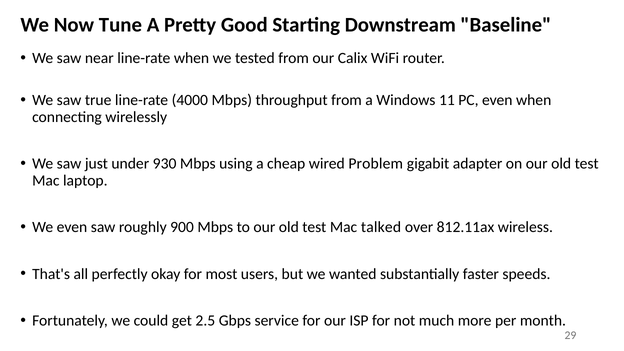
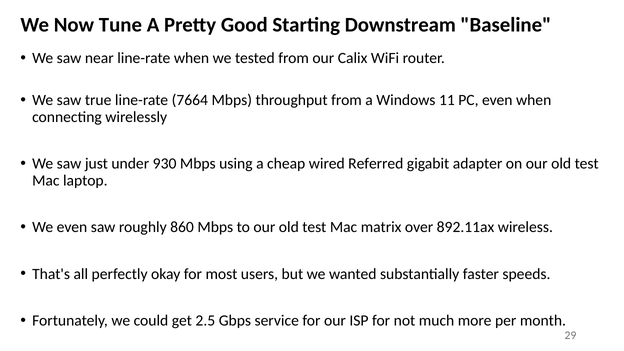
4000: 4000 -> 7664 (190, 100)
Problem: Problem -> Referred (376, 164)
900: 900 -> 860 (182, 227)
talked: talked -> matrix (381, 227)
812.11ax: 812.11ax -> 892.11ax (466, 227)
